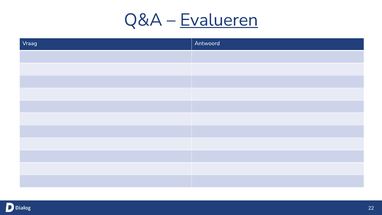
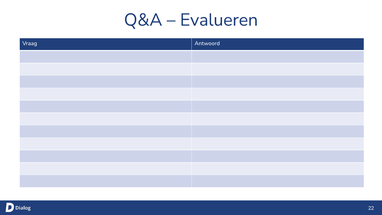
Evalueren underline: present -> none (219, 20)
